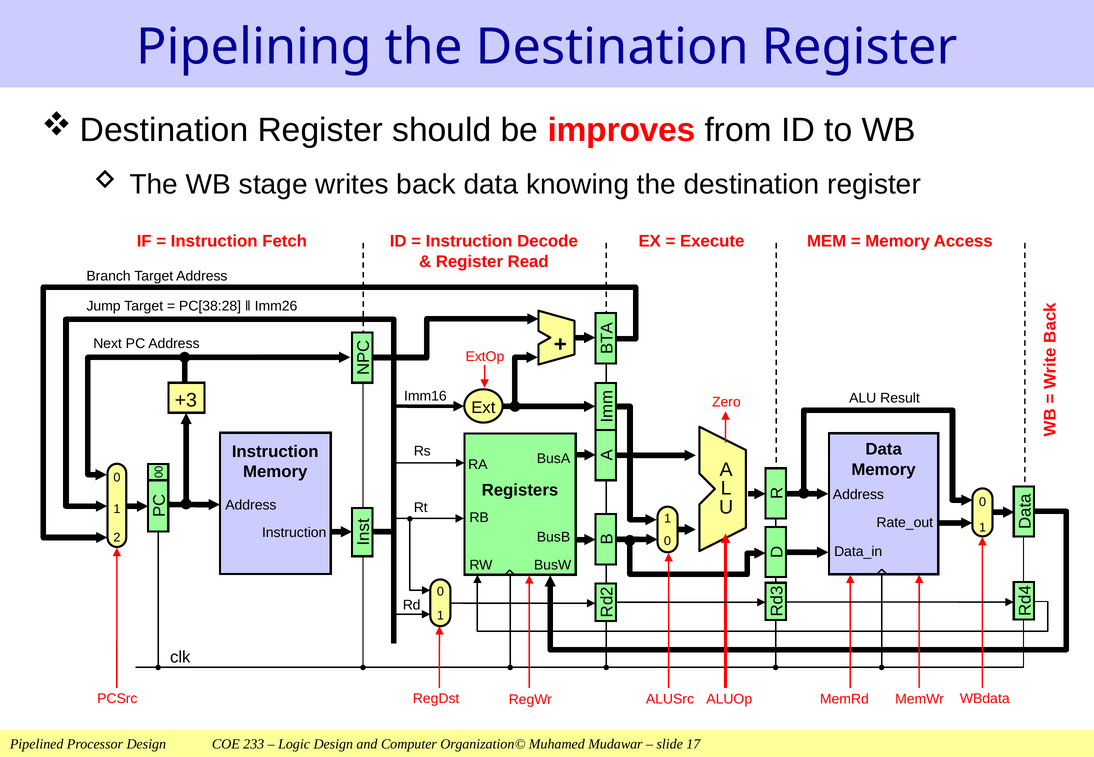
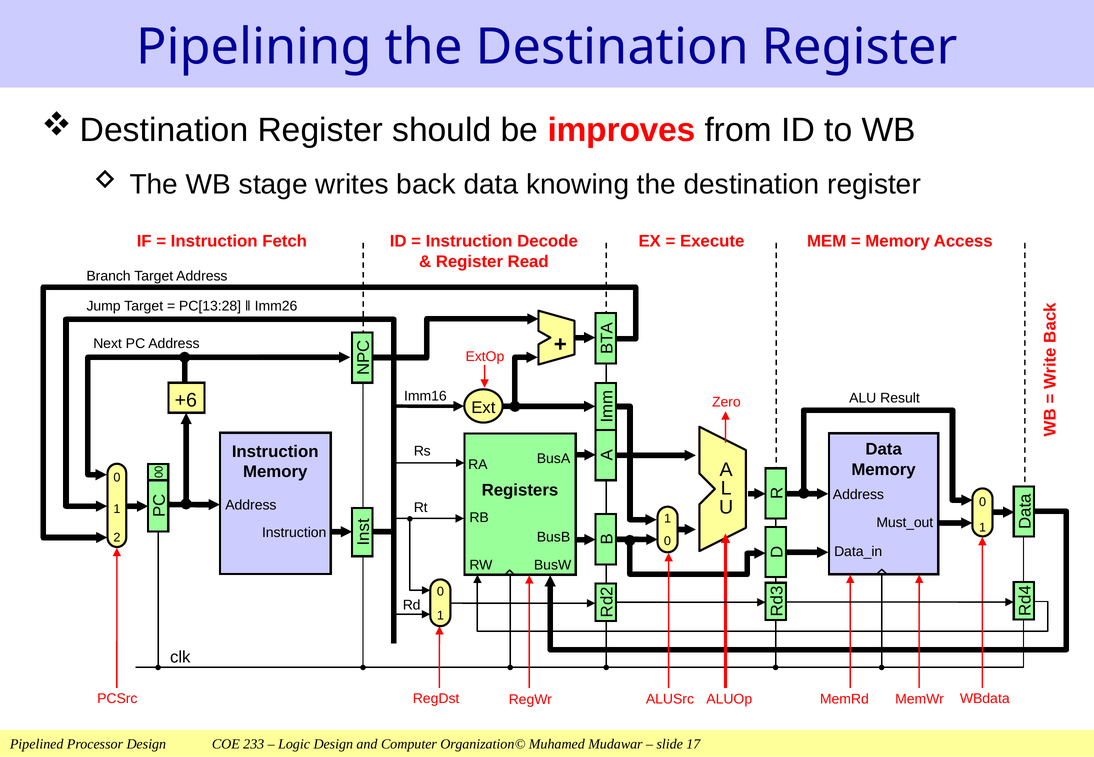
PC[38:28: PC[38:28 -> PC[13:28 (210, 306)
+3: +3 -> +6 (186, 400)
Rate_out: Rate_out -> Must_out (905, 523)
